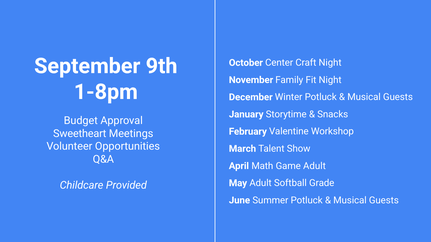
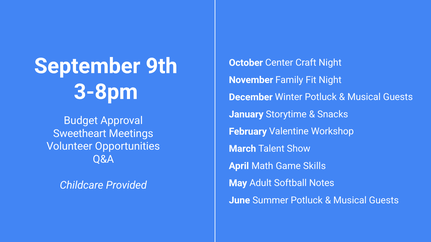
1-8pm: 1-8pm -> 3-8pm (106, 92)
Game Adult: Adult -> Skills (315, 166)
Grade: Grade -> Notes (322, 183)
